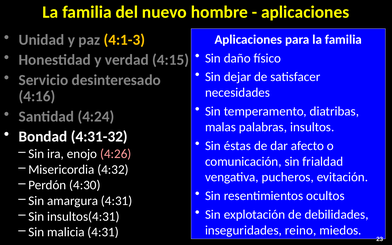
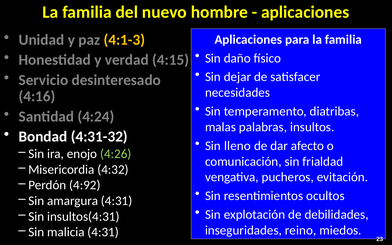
éstas: éstas -> lleno (237, 146)
4:26 colour: pink -> light green (116, 154)
4:30: 4:30 -> 4:92 (85, 185)
